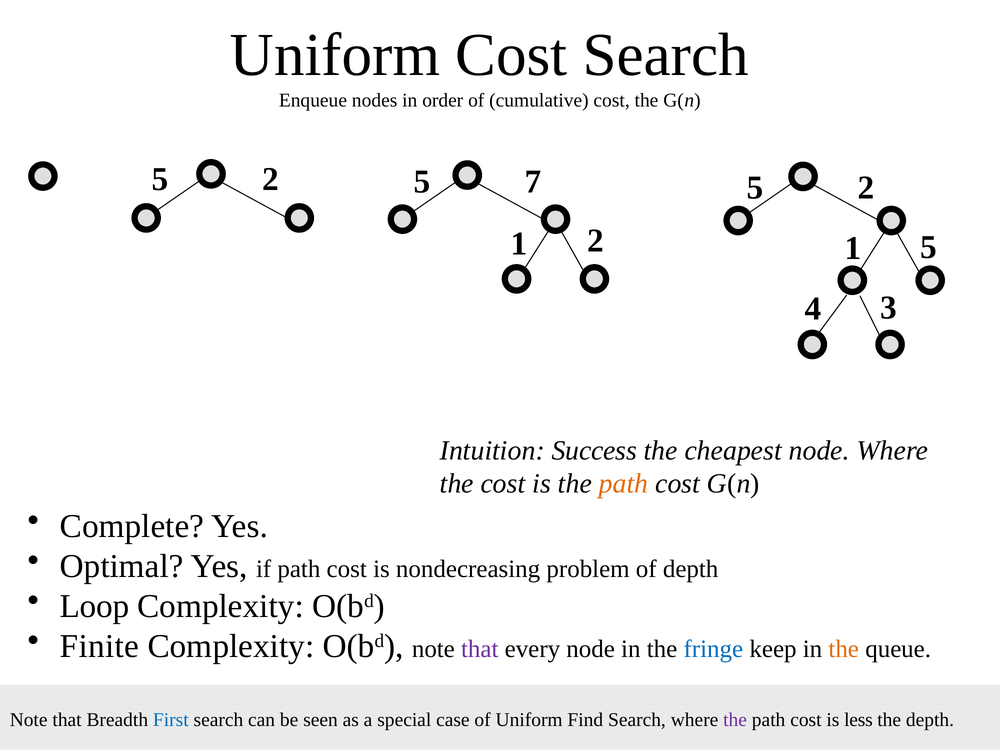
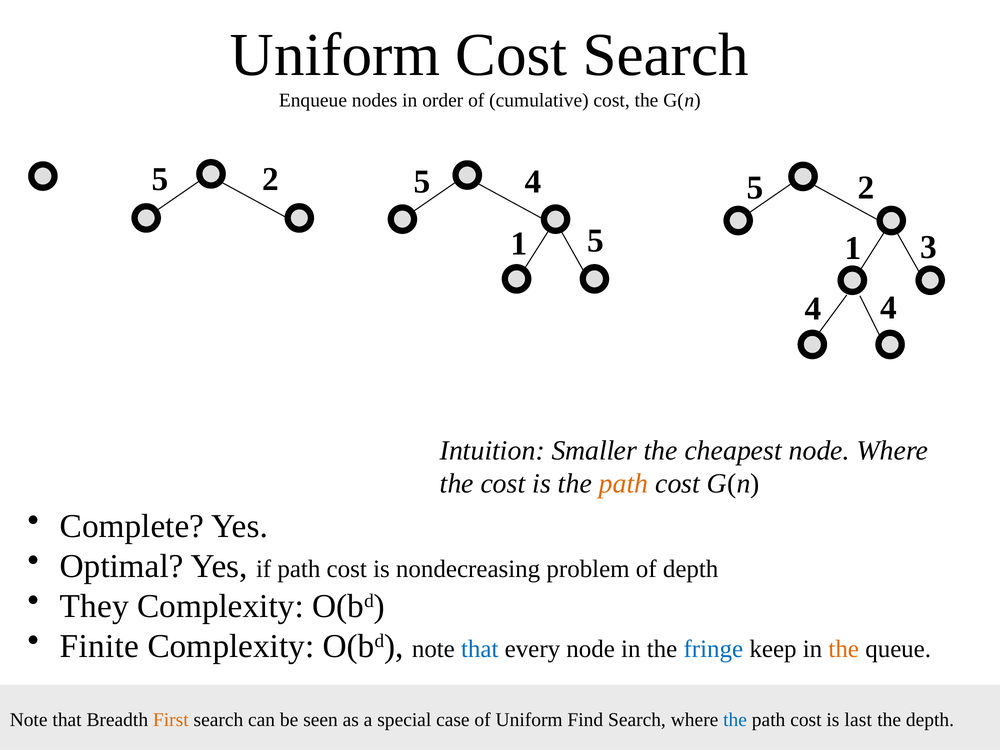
5 7: 7 -> 4 (533, 182)
1 2: 2 -> 5 (596, 241)
1 5: 5 -> 3 (929, 247)
4 3: 3 -> 4 (889, 308)
Success: Success -> Smaller (594, 450)
Loop: Loop -> They (94, 606)
that colour: purple -> blue (480, 649)
First colour: blue -> orange (171, 720)
the colour: purple -> blue (735, 720)
less: less -> last (858, 720)
